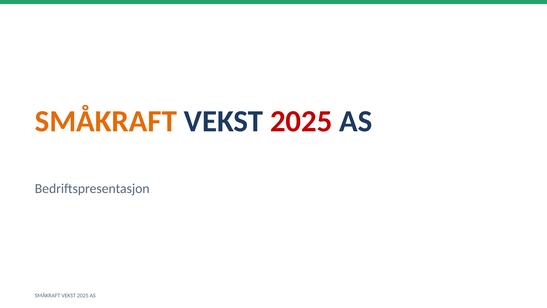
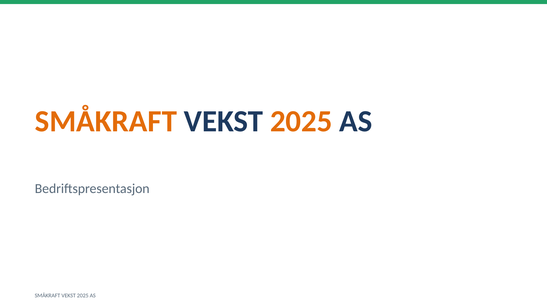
2025 colour: red -> orange (301, 121)
